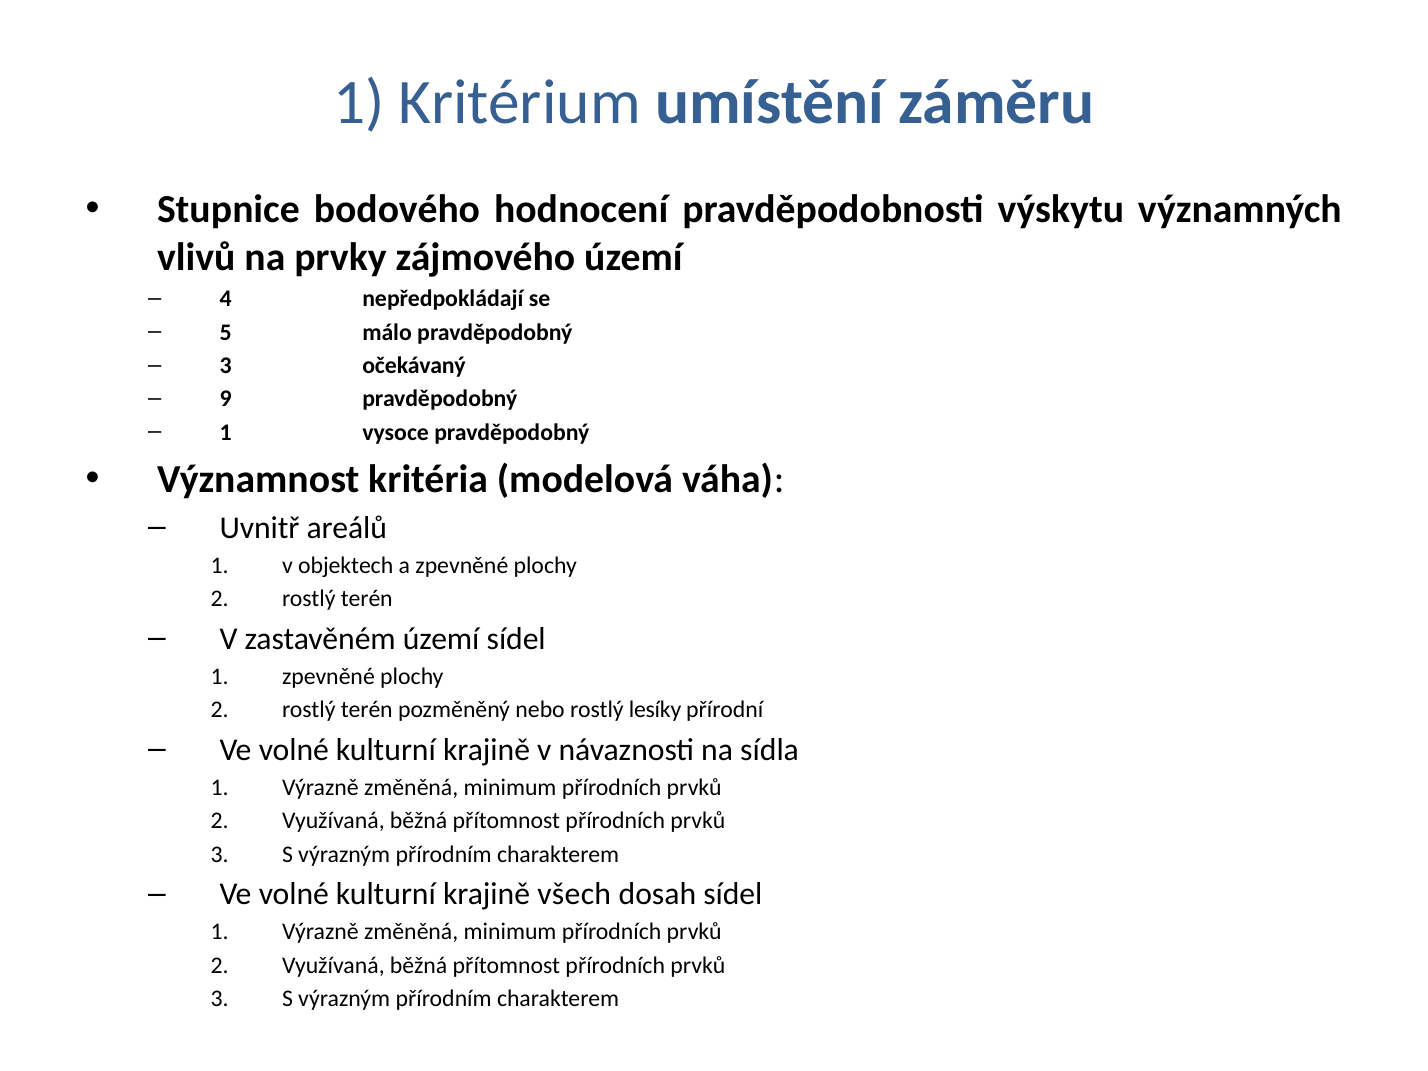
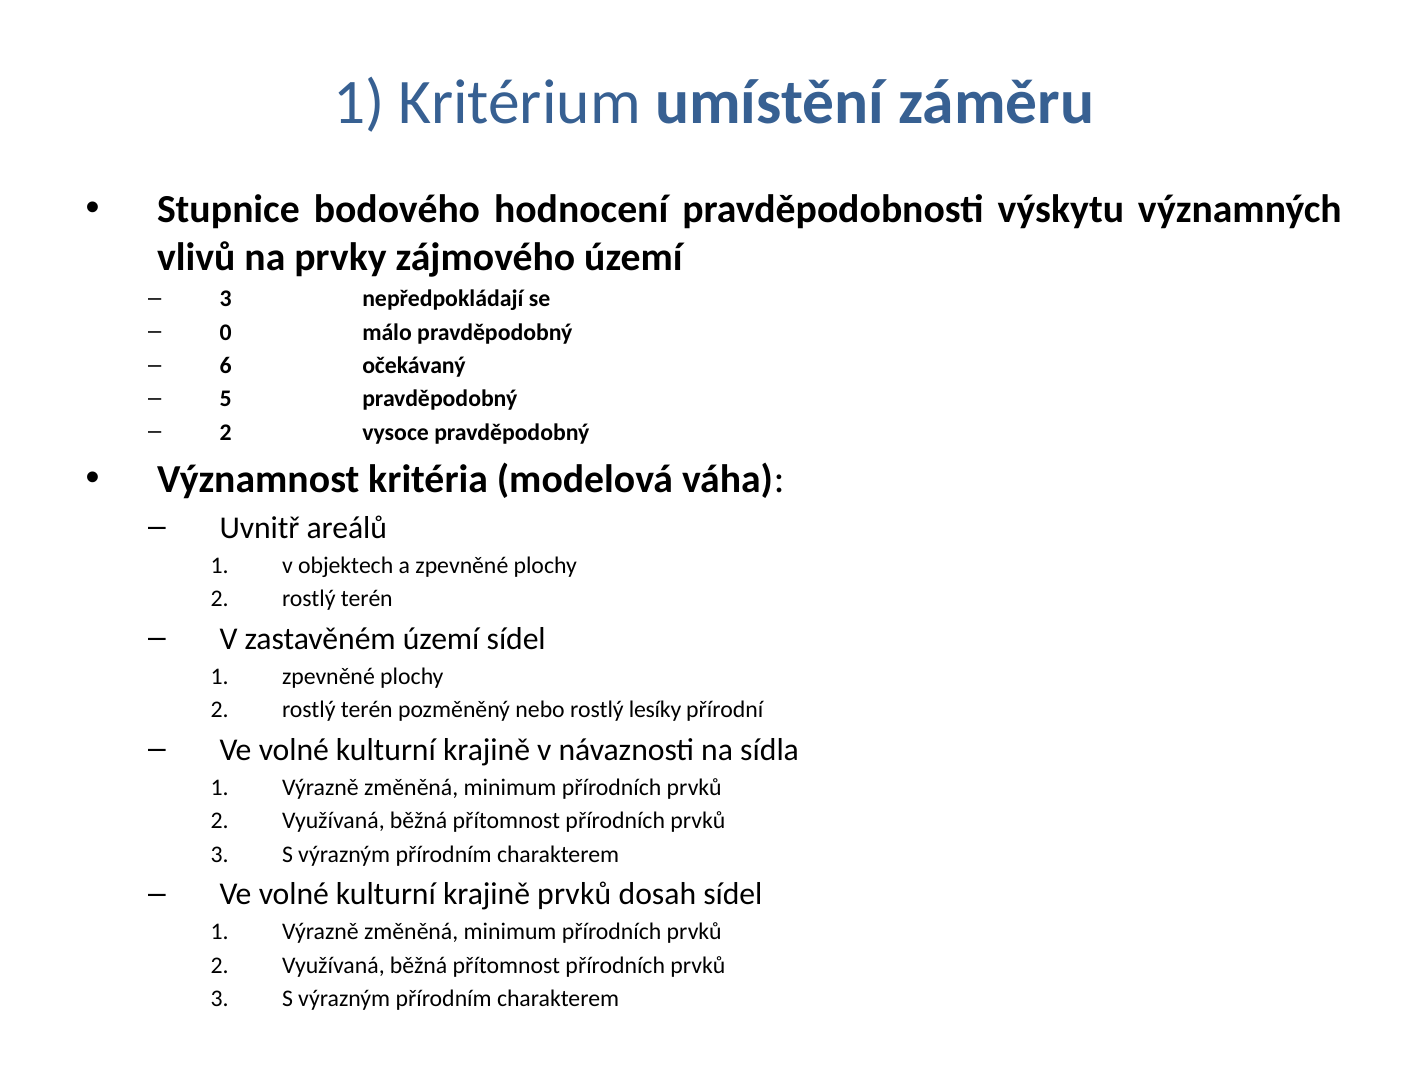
4: 4 -> 3 (226, 299)
5: 5 -> 0 (226, 332)
3: 3 -> 6 (226, 366)
9: 9 -> 5 (226, 399)
1: 1 -> 2 (226, 432)
krajině všech: všech -> prvků (574, 894)
